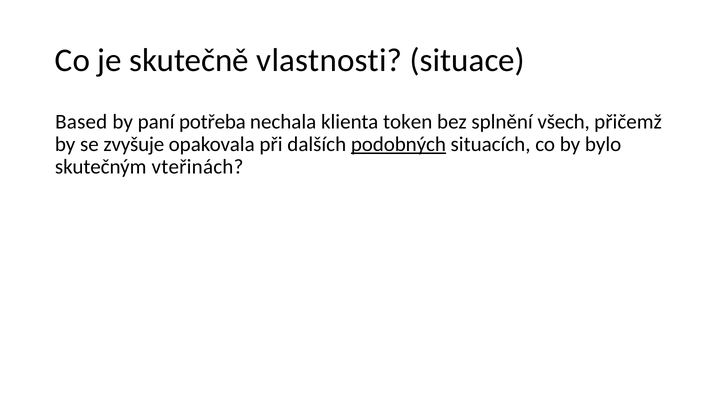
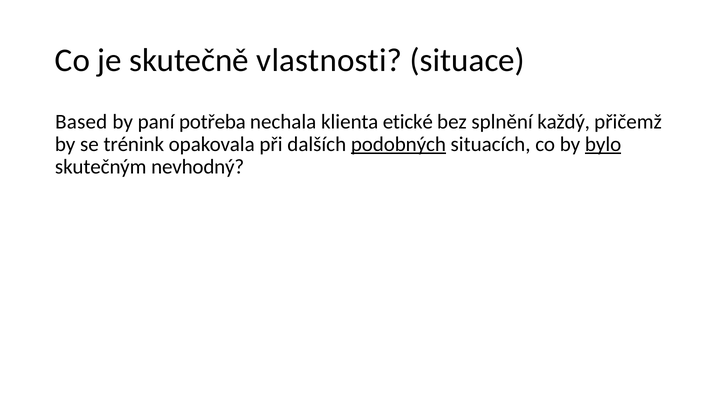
token: token -> etické (408, 122)
všech: všech -> každý (564, 122)
zvyšuje: zvyšuje -> trénink (134, 145)
bylo underline: none -> present (603, 145)
vteřinách: vteřinách -> nevhodný (198, 167)
